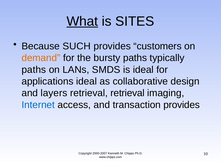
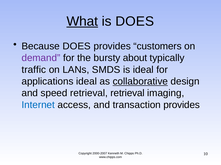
is SITES: SITES -> DOES (135, 21)
Because SUCH: SUCH -> DOES (77, 46)
demand colour: orange -> purple (41, 58)
bursty paths: paths -> about (135, 58)
paths: paths -> traffic (34, 70)
collaborative underline: none -> present (140, 82)
layers: layers -> speed (54, 94)
